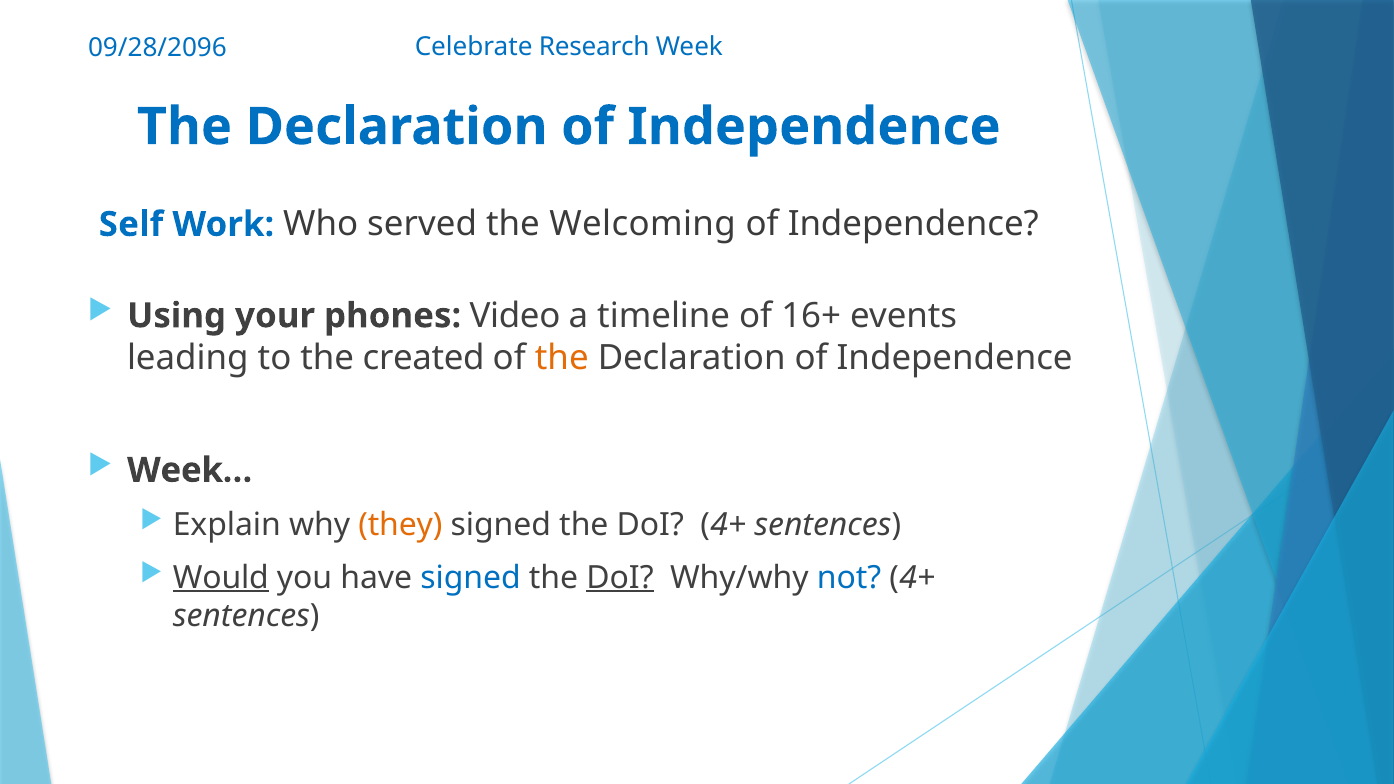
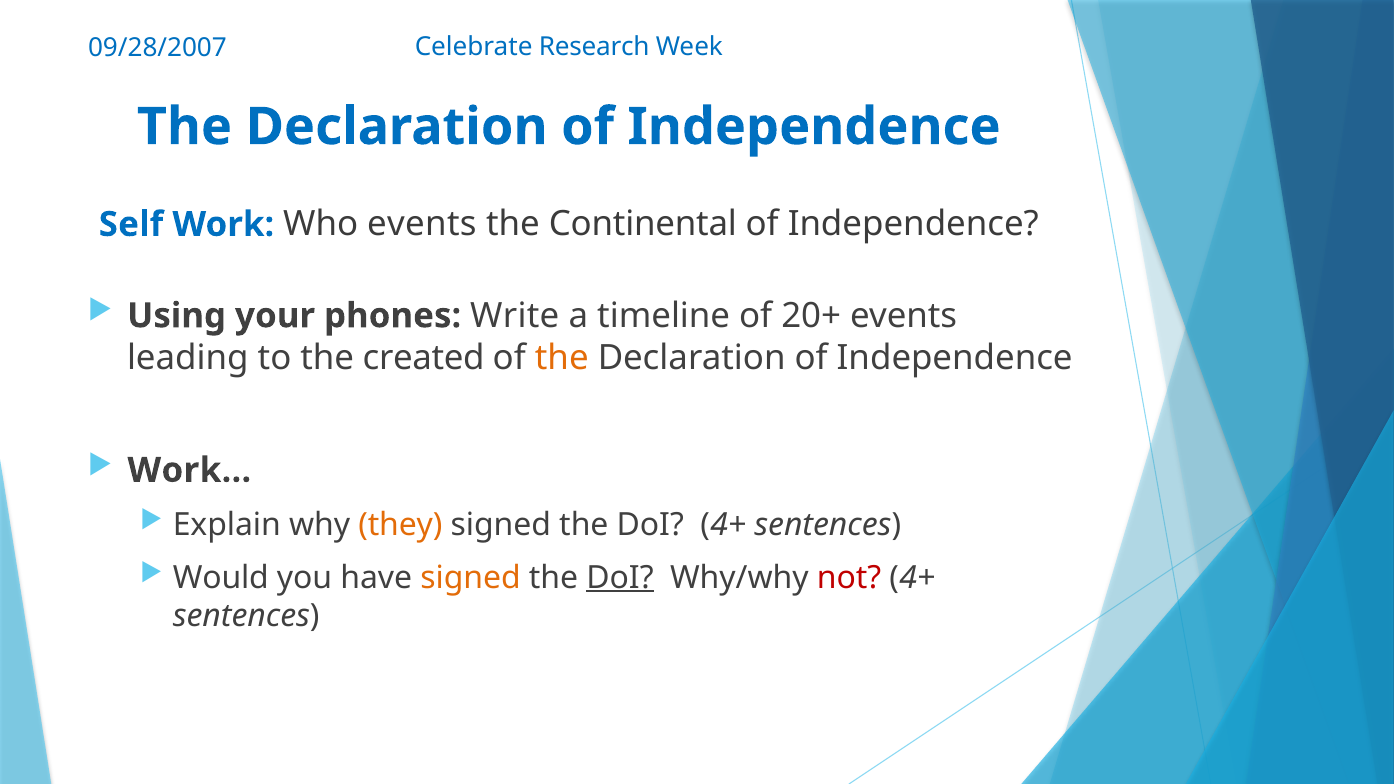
09/28/2096: 09/28/2096 -> 09/28/2007 (157, 48)
Who served: served -> events (422, 224)
Welcoming: Welcoming -> Continental (643, 224)
Video: Video -> Write (515, 316)
16+: 16+ -> 20+ (811, 316)
Week…: Week… -> Work… (189, 470)
Would underline: present -> none (221, 578)
signed colour: blue -> orange (471, 578)
not colour: blue -> red (849, 578)
